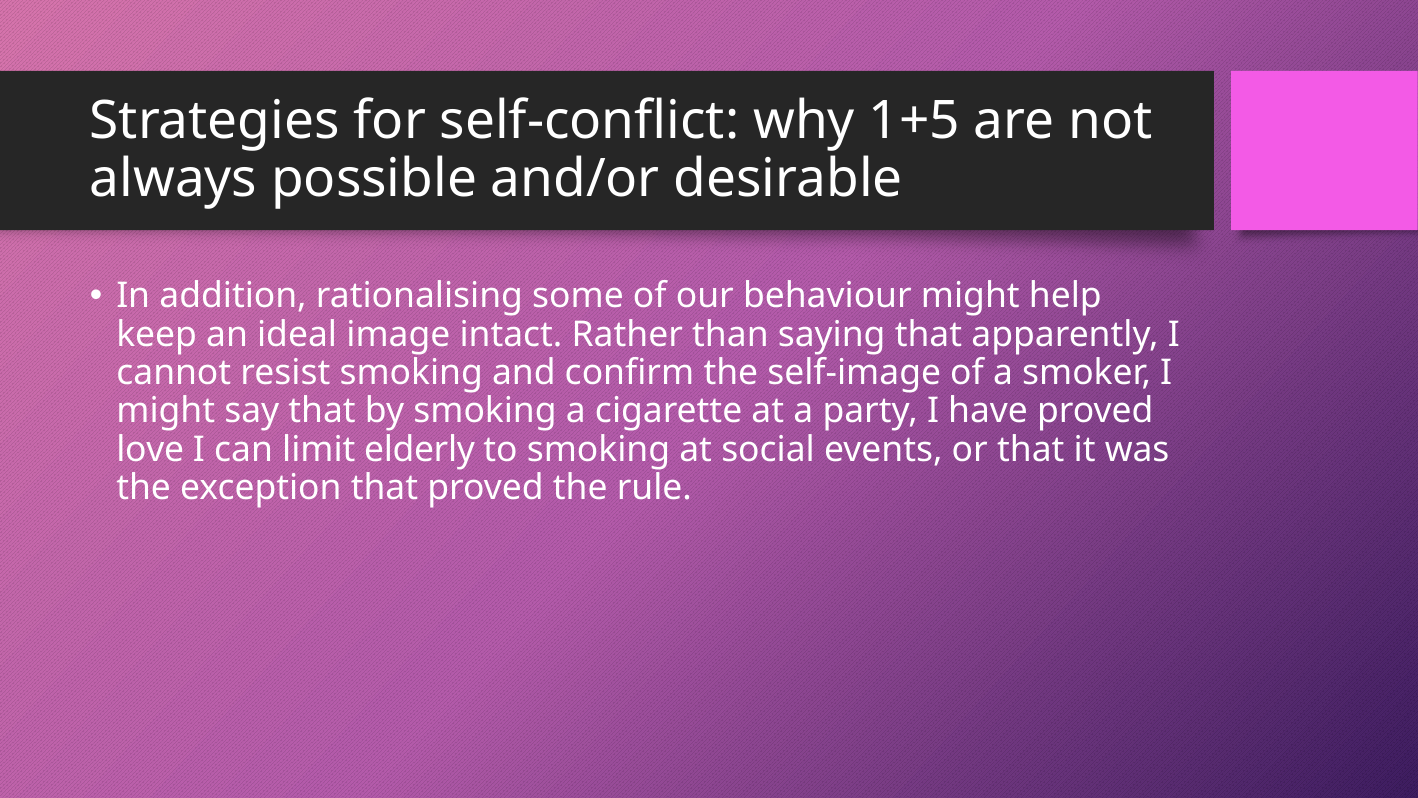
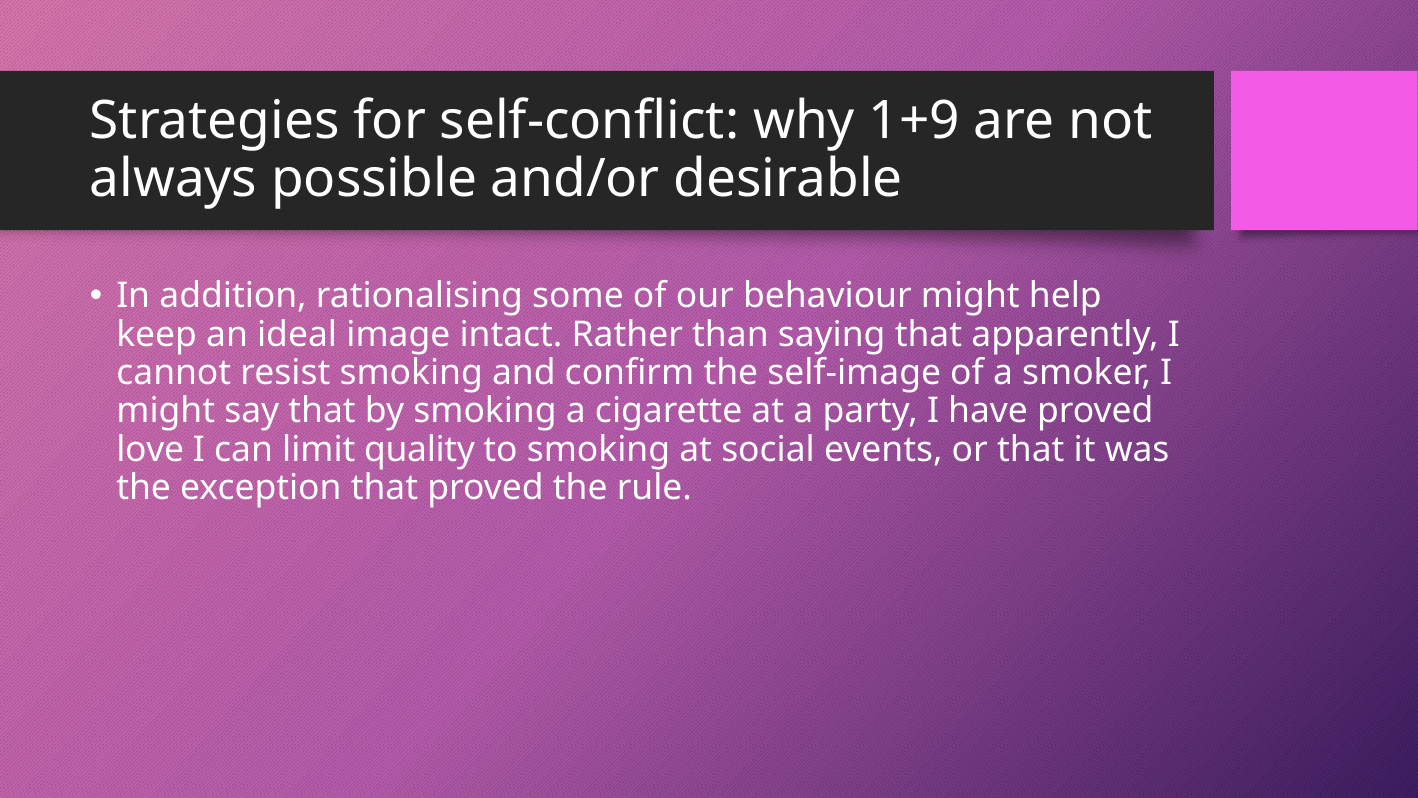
1+5: 1+5 -> 1+9 (914, 121)
elderly: elderly -> quality (420, 449)
